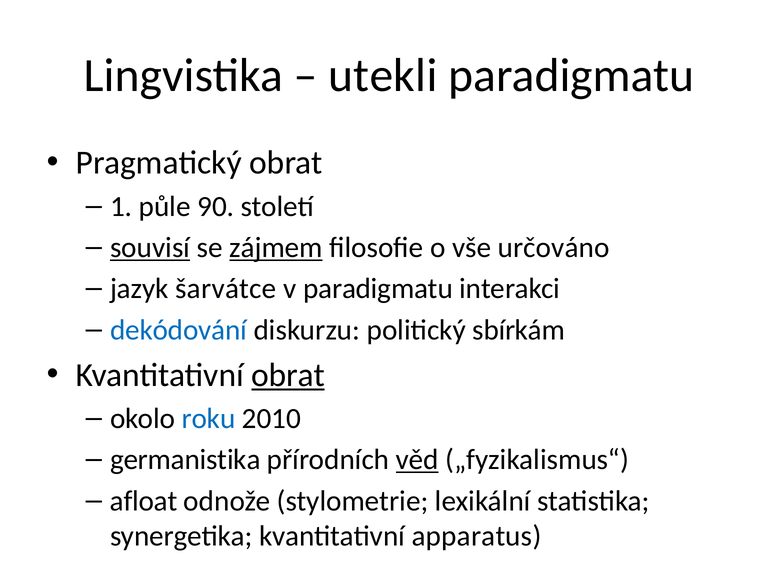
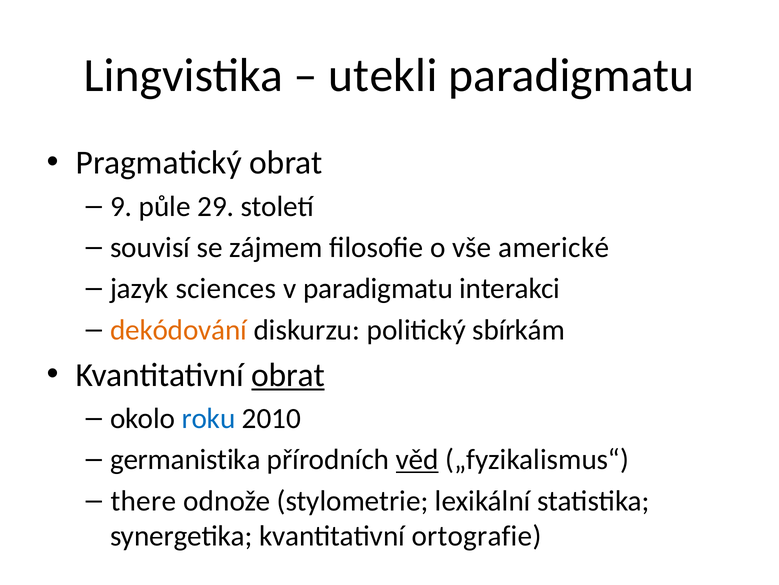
1: 1 -> 9 (121, 206)
90: 90 -> 29 (216, 206)
souvisí underline: present -> none (150, 247)
zájmem underline: present -> none (276, 247)
určováno: určováno -> americké (554, 247)
šarvátce: šarvátce -> sciences (226, 288)
dekódování colour: blue -> orange (179, 330)
afloat: afloat -> there (143, 500)
apparatus: apparatus -> ortografie (477, 535)
